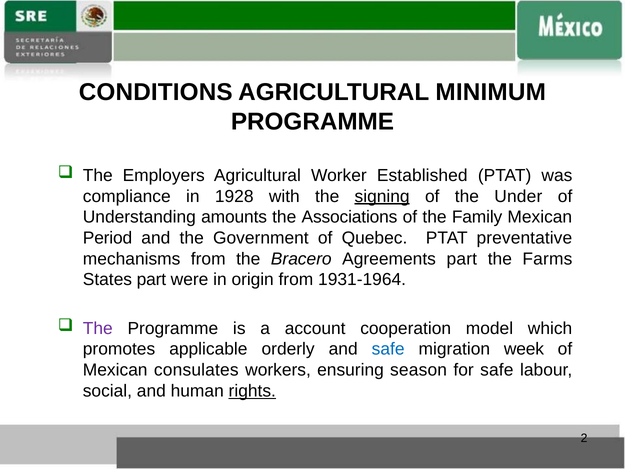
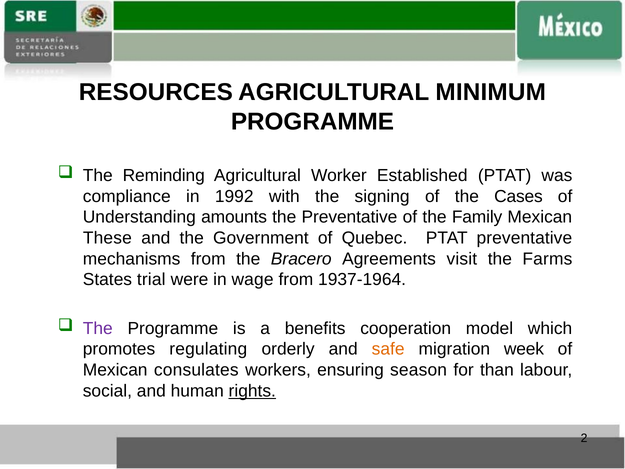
CONDITIONS: CONDITIONS -> RESOURCES (156, 92)
Employers: Employers -> Reminding (164, 175)
1928: 1928 -> 1992 (234, 196)
signing underline: present -> none (382, 196)
Under: Under -> Cases (518, 196)
the Associations: Associations -> Preventative (349, 217)
Period: Period -> These (107, 238)
Agreements part: part -> visit (462, 259)
States part: part -> trial (151, 280)
origin: origin -> wage (253, 280)
1931-1964: 1931-1964 -> 1937-1964 (362, 280)
account: account -> benefits (315, 328)
applicable: applicable -> regulating (208, 349)
safe colour: blue -> orange (388, 349)
for safe: safe -> than (497, 370)
